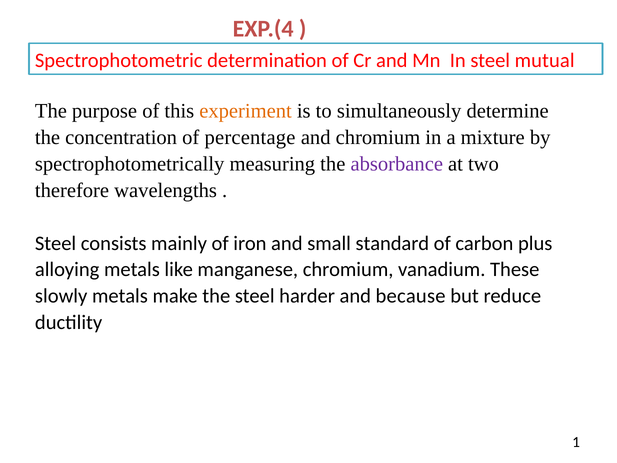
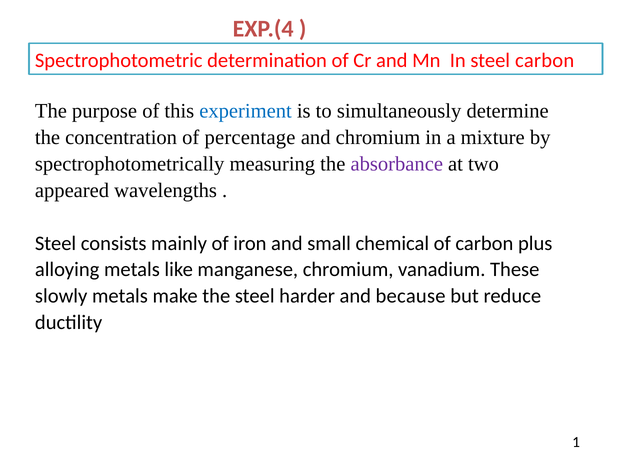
steel mutual: mutual -> carbon (545, 60)
experiment colour: orange -> blue (246, 111)
therefore: therefore -> appeared (72, 190)
standard: standard -> chemical (392, 243)
